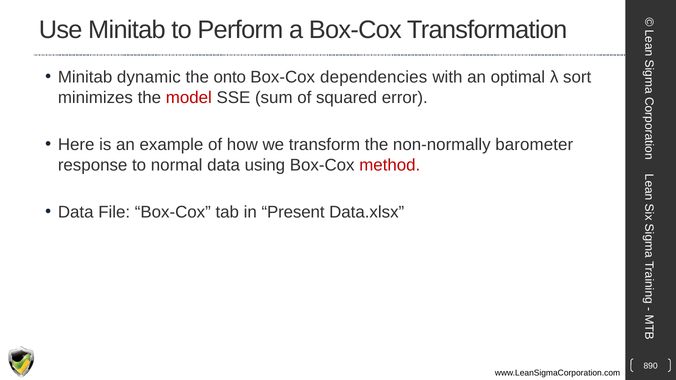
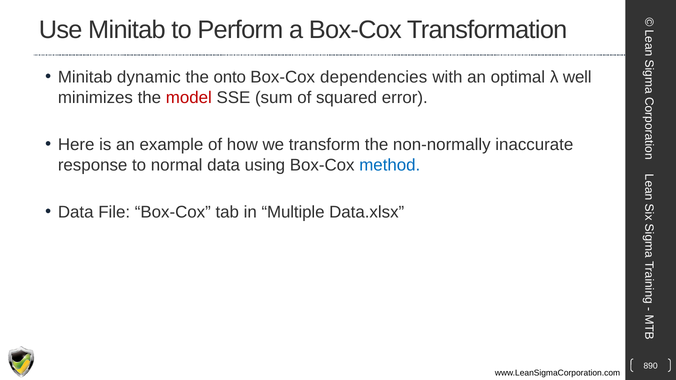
sort: sort -> well (577, 77)
barometer: barometer -> inaccurate (534, 145)
method colour: red -> blue (390, 165)
Present: Present -> Multiple (293, 212)
